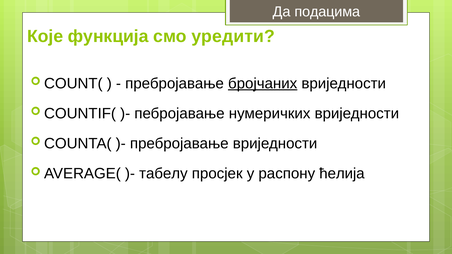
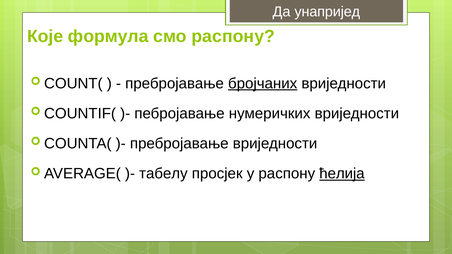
подацима: подацима -> унапријед (327, 12)
функција: функција -> формула (108, 36)
смо уредити: уредити -> распону (233, 36)
ћелија underline: none -> present (342, 174)
